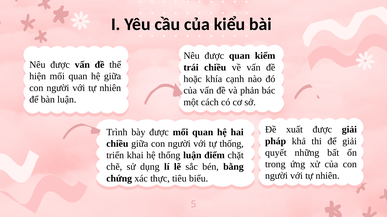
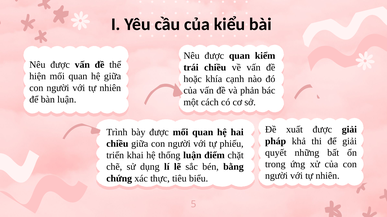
tự thống: thống -> phiếu (232, 144)
